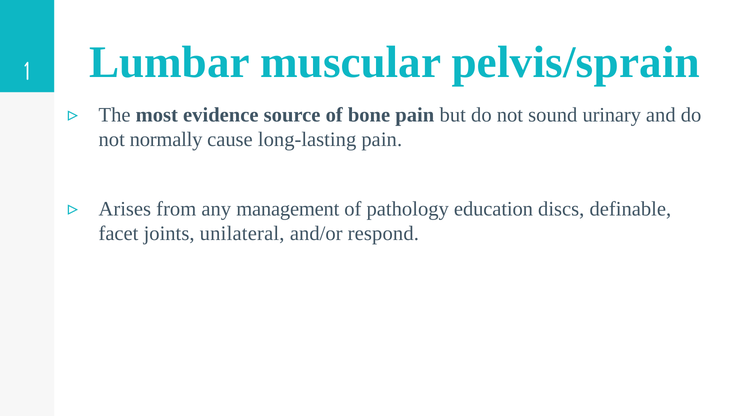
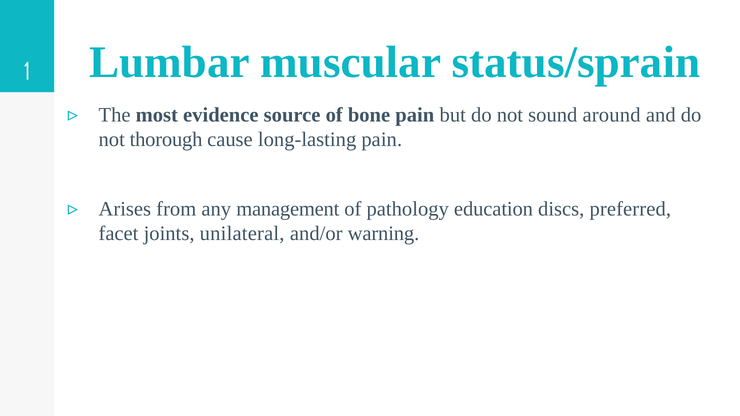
pelvis/sprain: pelvis/sprain -> status/sprain (576, 63)
urinary: urinary -> around (612, 115)
normally: normally -> thorough (166, 140)
definable: definable -> preferred (630, 209)
respond: respond -> warning (383, 234)
